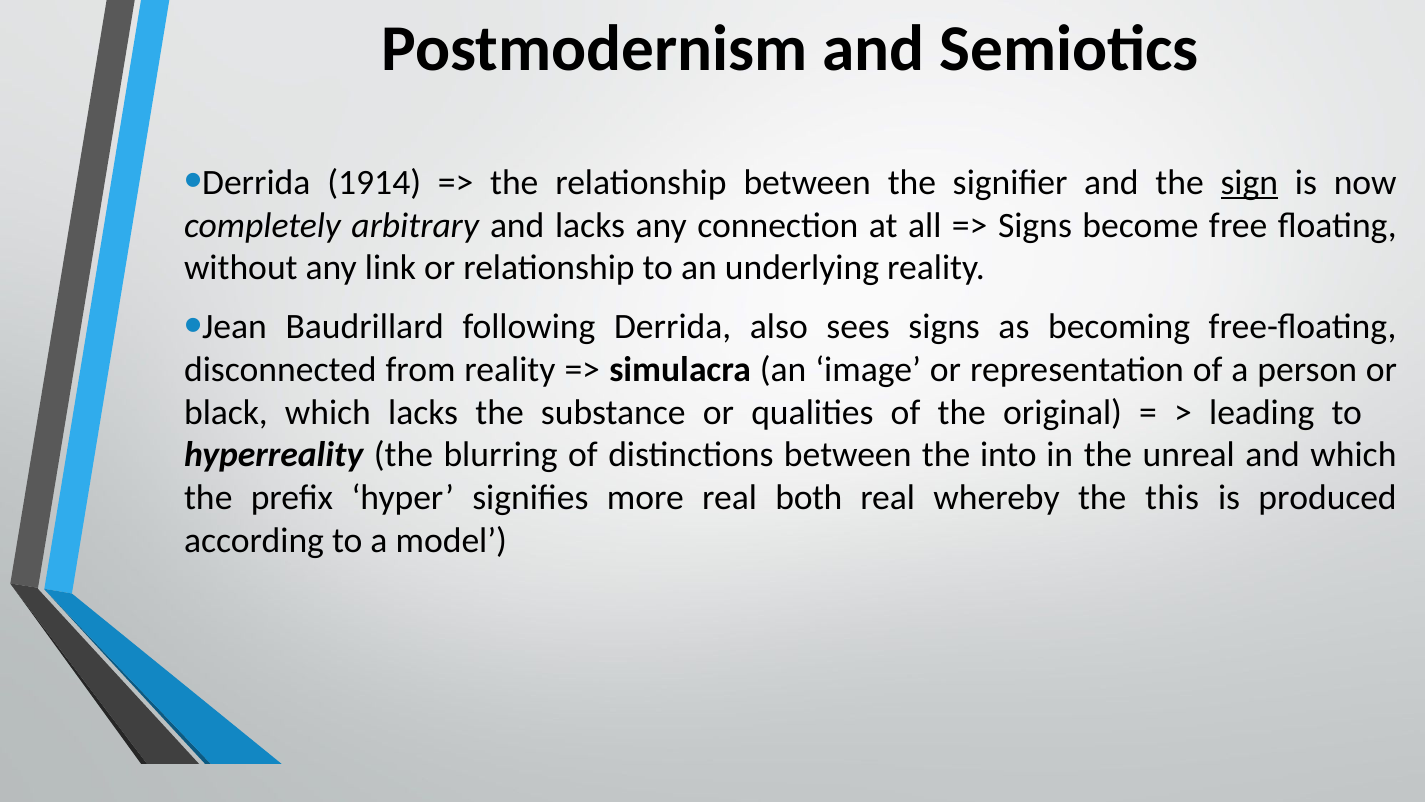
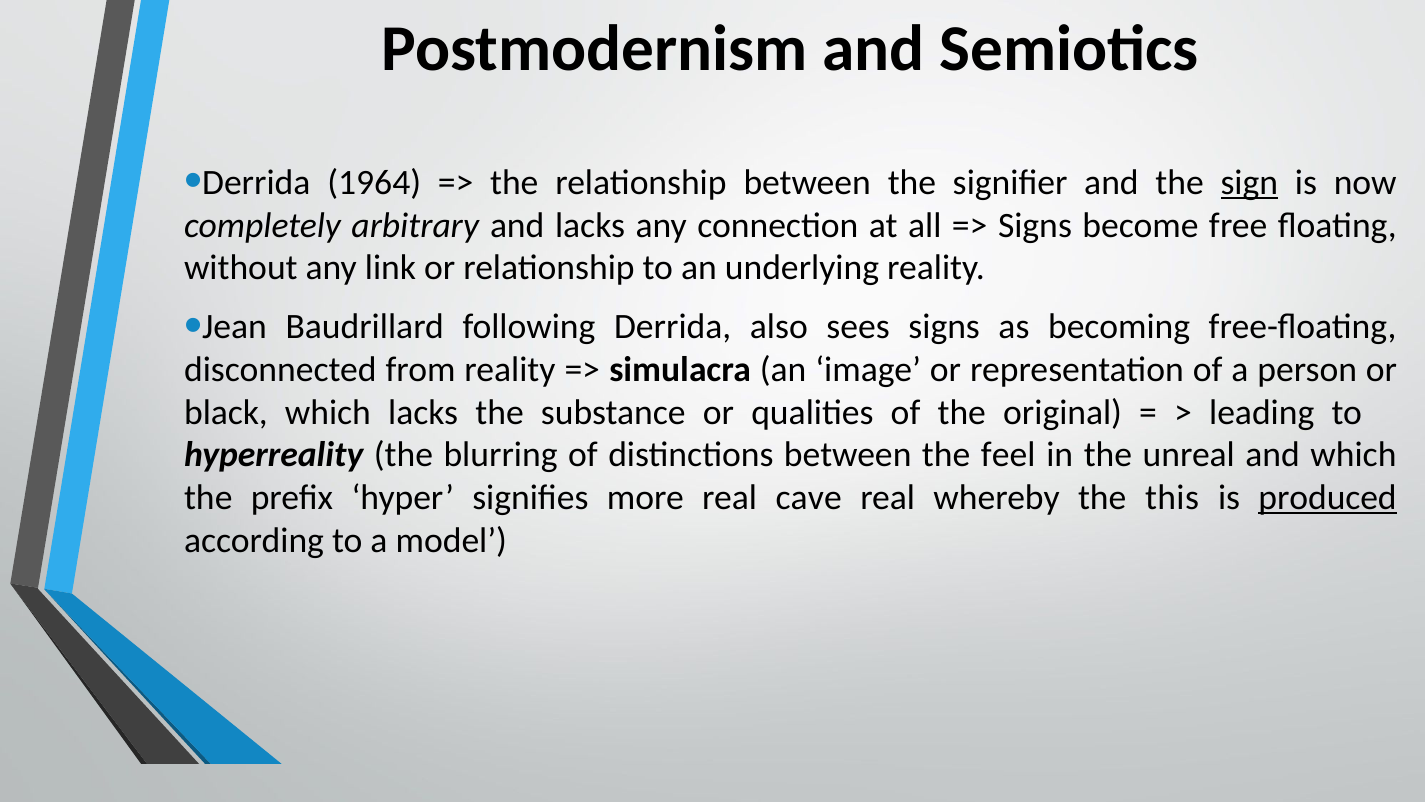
1914: 1914 -> 1964 (374, 182)
into: into -> feel (1008, 455)
both: both -> cave (809, 498)
produced underline: none -> present (1328, 498)
